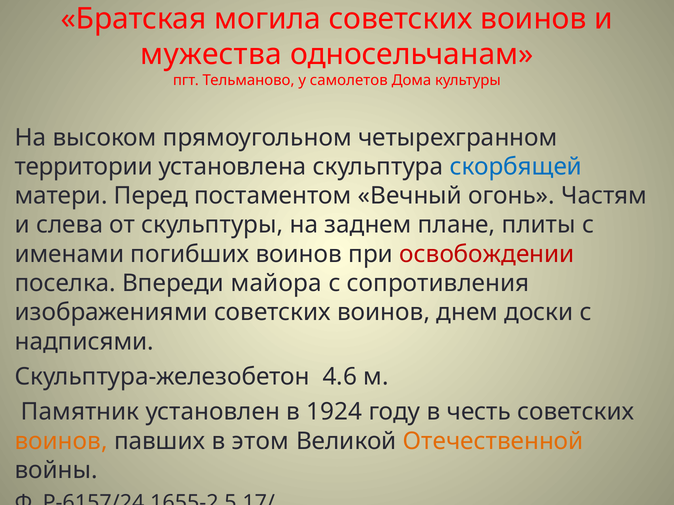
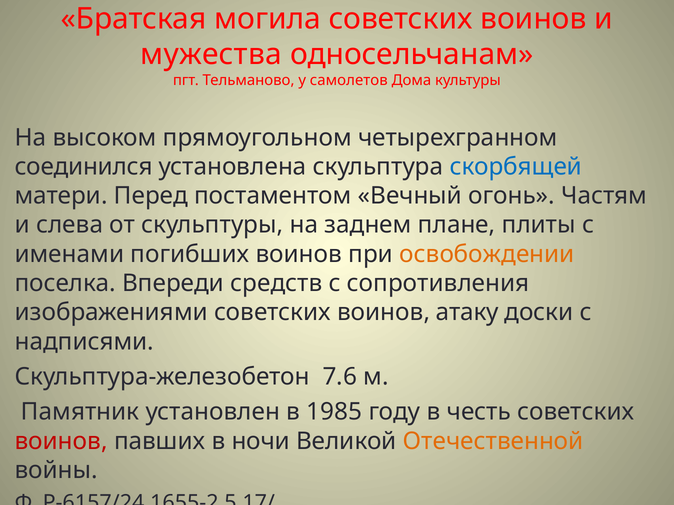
территории: территории -> соединился (84, 167)
освобождении colour: red -> orange (487, 254)
майора: майора -> средств (276, 284)
днем: днем -> атаку (467, 313)
4.6: 4.6 -> 7.6 (340, 377)
1924: 1924 -> 1985 (334, 412)
воинов colour: orange -> red (61, 442)
этом: этом -> ночи (261, 442)
